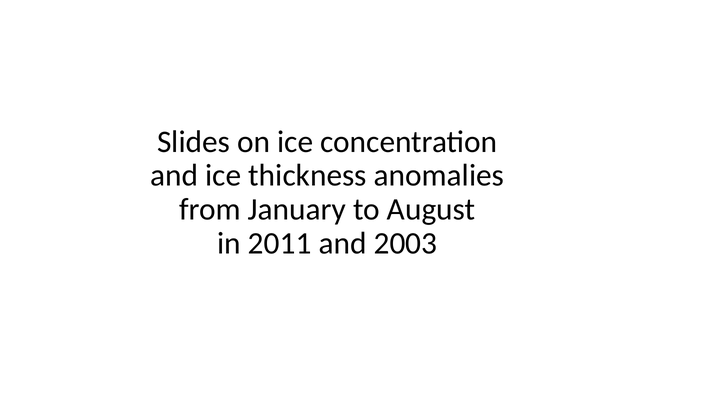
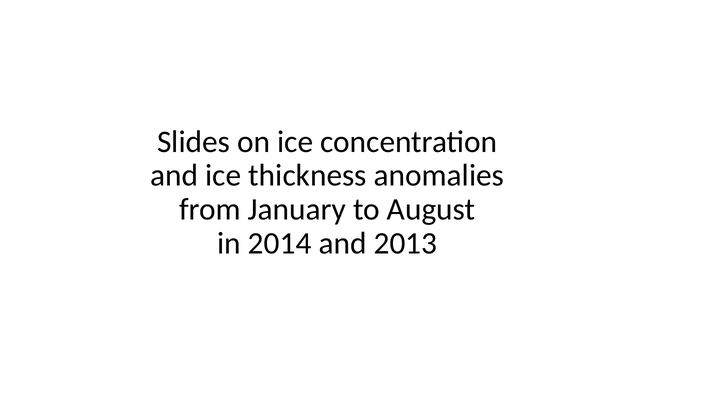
2011: 2011 -> 2014 (280, 243)
2003: 2003 -> 2013 (405, 243)
